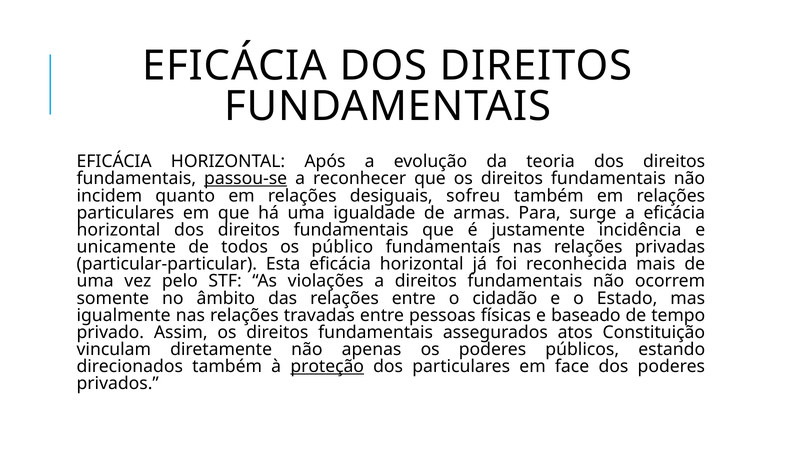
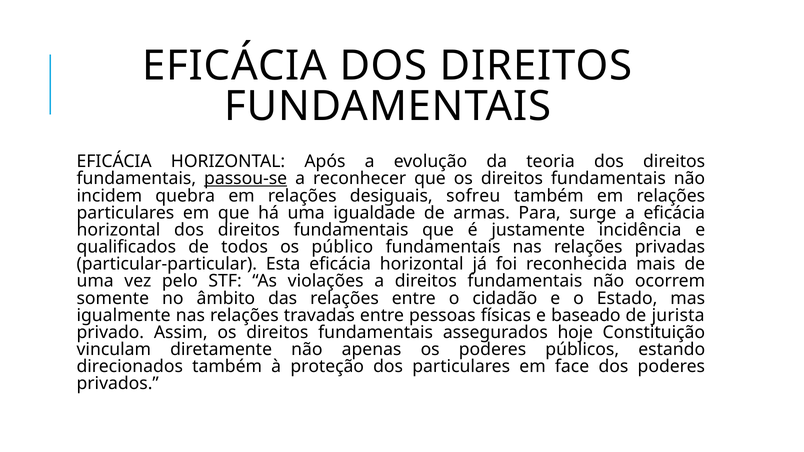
quanto: quanto -> quebra (185, 196)
unicamente: unicamente -> qualificados (126, 247)
tempo: tempo -> jurista (678, 315)
atos: atos -> hoje (575, 333)
proteção underline: present -> none (327, 367)
